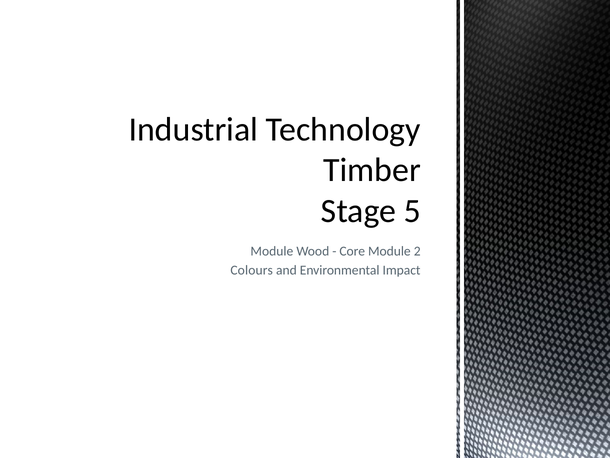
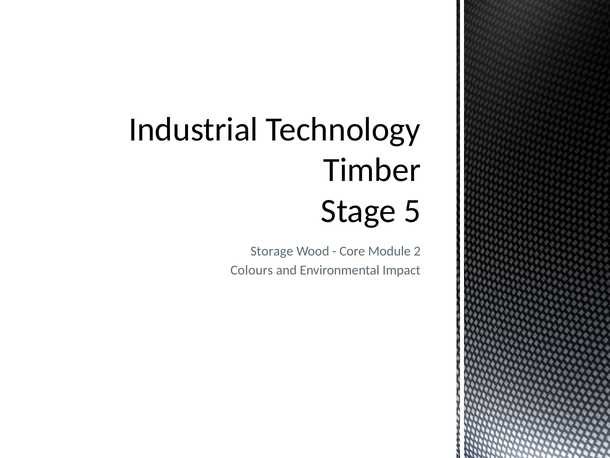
Module: Module -> Storage (272, 251)
